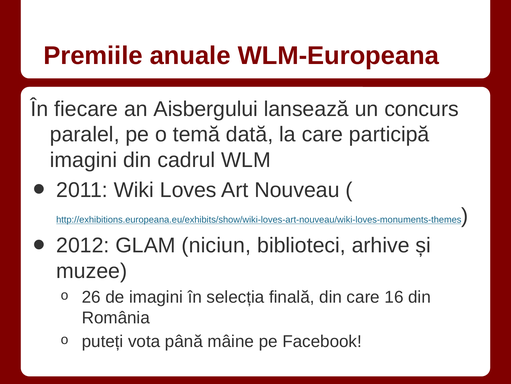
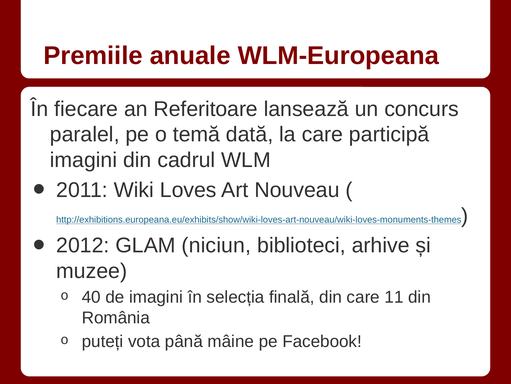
Aisbergului: Aisbergului -> Referitoare (206, 109)
26: 26 -> 40 (91, 297)
16: 16 -> 11 (394, 297)
